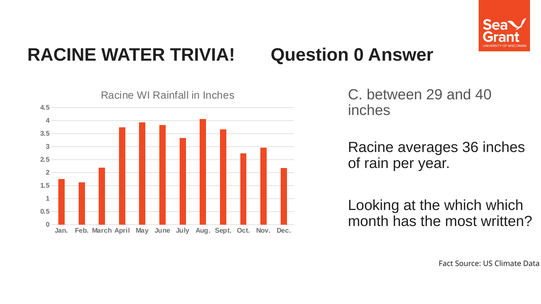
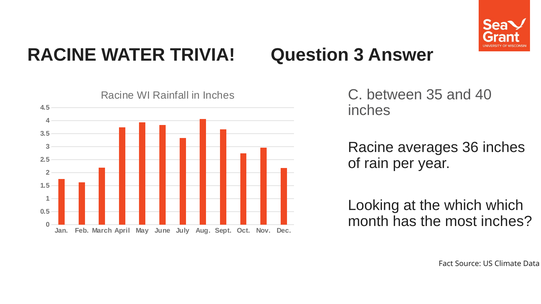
Question 0: 0 -> 3 (359, 55)
29: 29 -> 35 (434, 95)
most written: written -> inches (507, 222)
